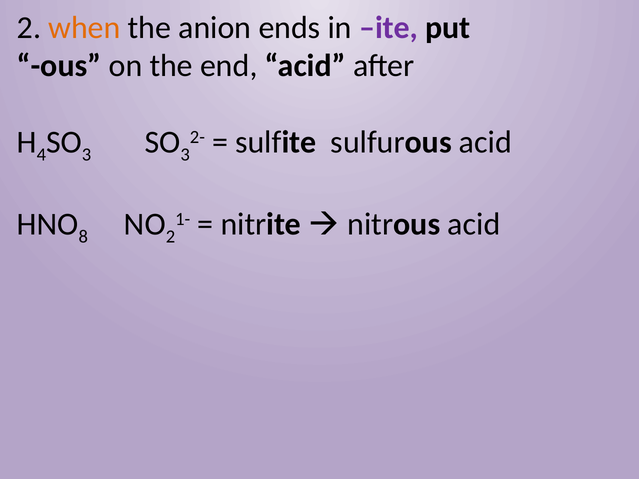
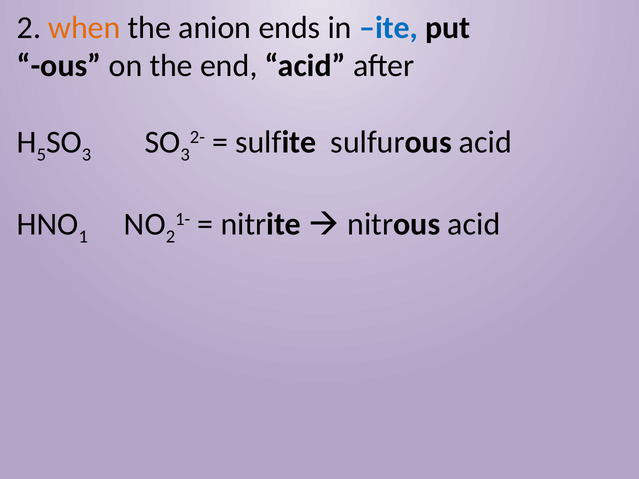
ite colour: purple -> blue (389, 27)
4: 4 -> 5 (41, 155)
8: 8 -> 1 (83, 237)
